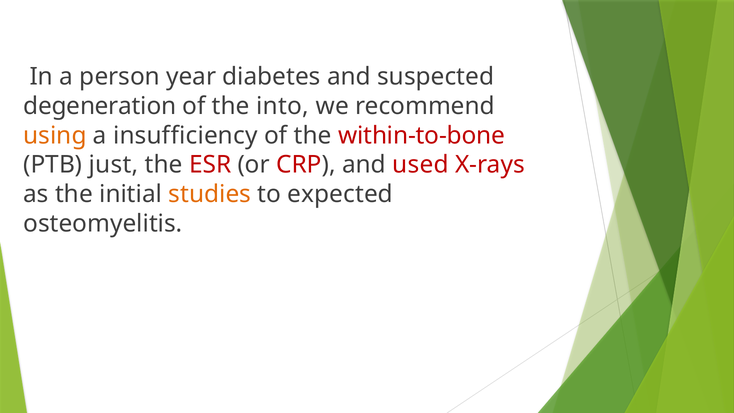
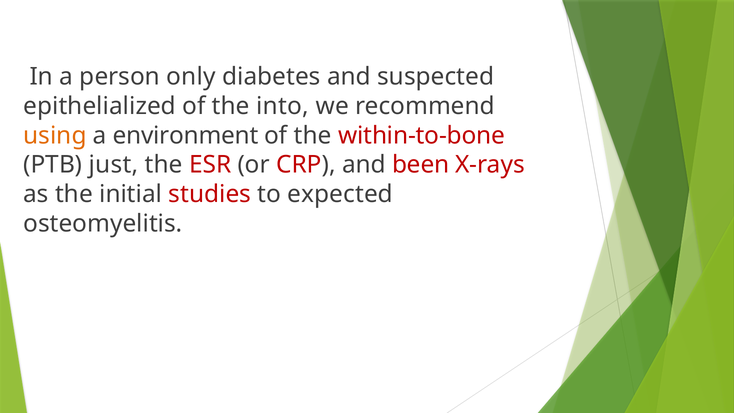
year: year -> only (191, 77)
degeneration: degeneration -> epithelialized (100, 106)
insufficiency: insufficiency -> environment (186, 135)
used: used -> been (421, 165)
studies colour: orange -> red (210, 194)
